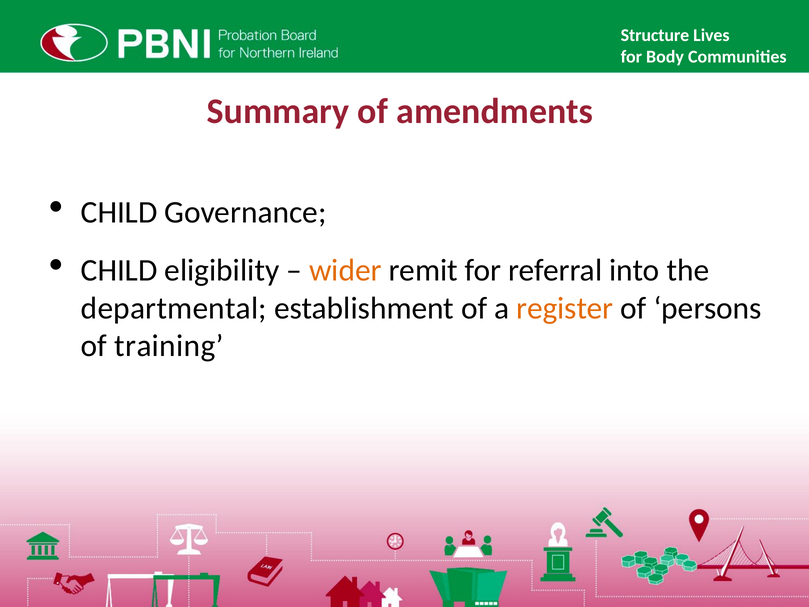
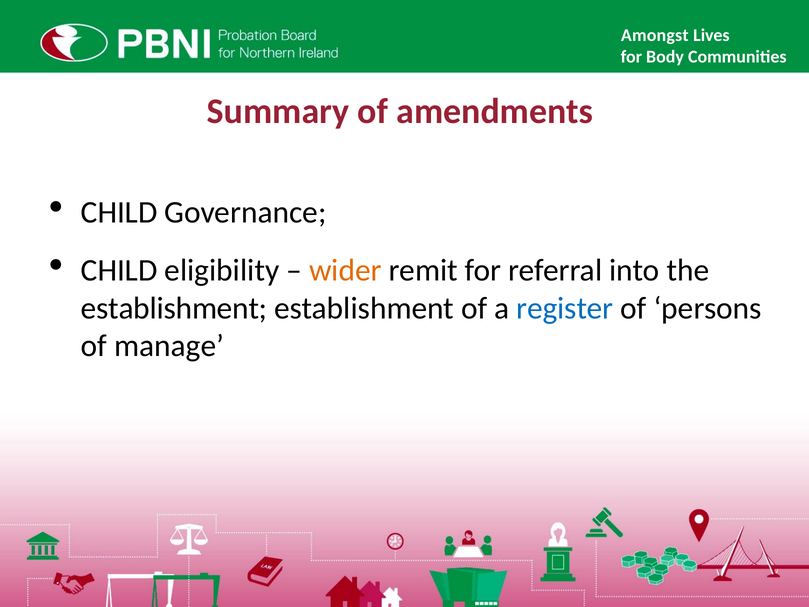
Structure: Structure -> Amongst (655, 35)
departmental: departmental -> establishment (174, 308)
register colour: orange -> blue (565, 308)
training: training -> manage (169, 346)
